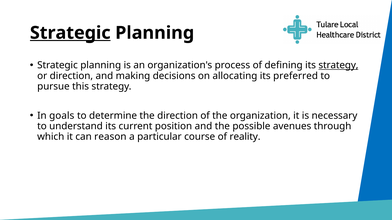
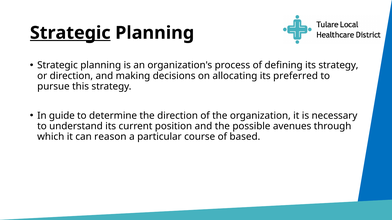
strategy underline: present -> none (338, 65)
goals: goals -> guide (62, 116)
reality: reality -> based (245, 137)
